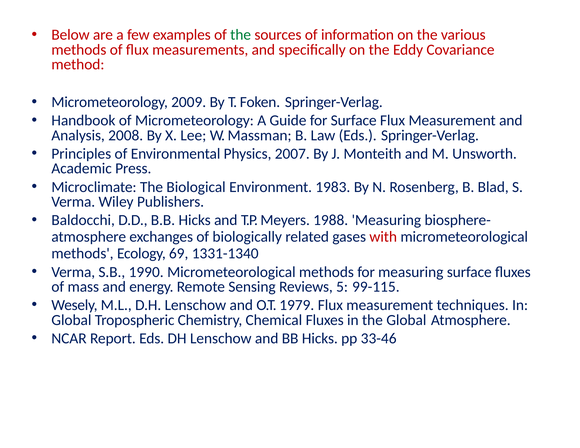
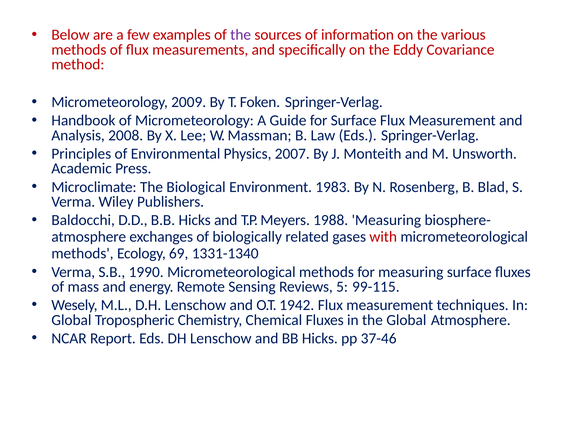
the colour: green -> purple (241, 35)
1979: 1979 -> 1942 (297, 305)
33-46: 33-46 -> 37-46 (379, 338)
